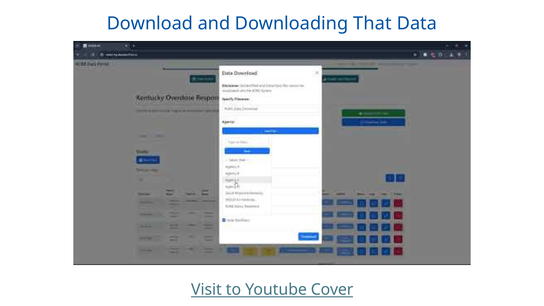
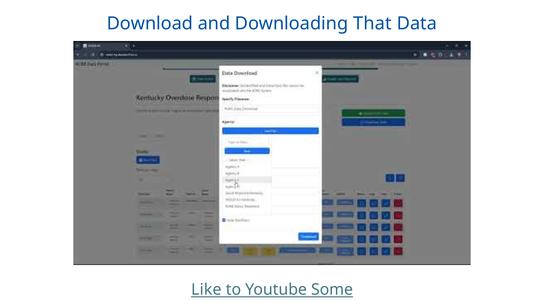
Visit: Visit -> Like (206, 290)
Cover: Cover -> Some (332, 290)
